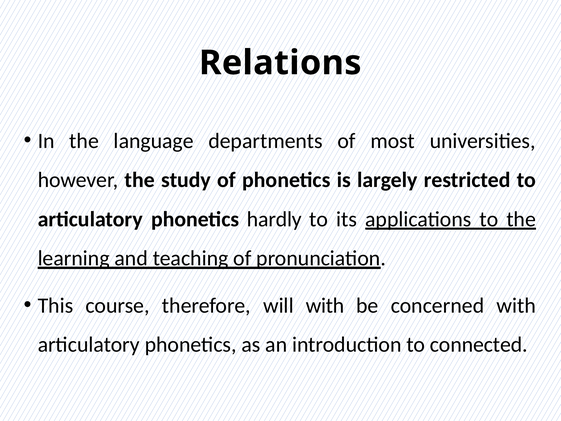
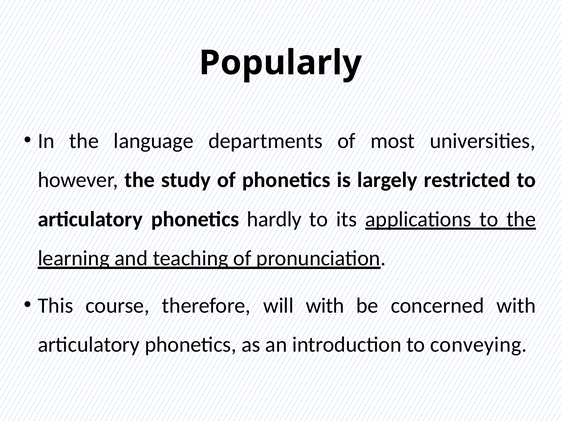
Relations: Relations -> Popularly (280, 63)
connected: connected -> conveying (479, 344)
